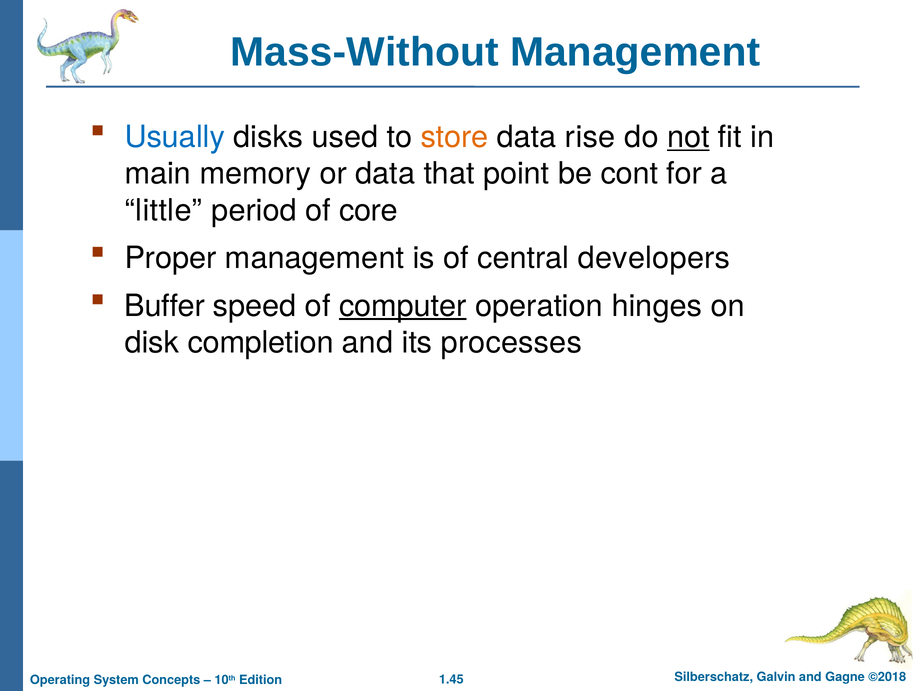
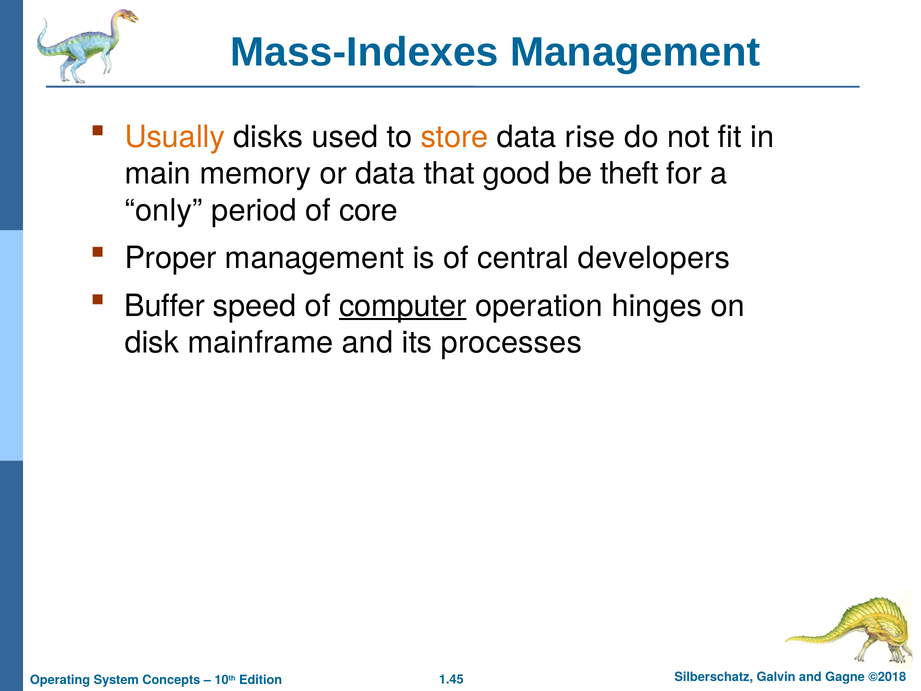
Mass-Without: Mass-Without -> Mass-Indexes (364, 52)
Usually colour: blue -> orange (175, 137)
not underline: present -> none (688, 137)
point: point -> good (516, 174)
cont: cont -> theft (629, 174)
little: little -> only (164, 211)
completion: completion -> mainframe (260, 343)
